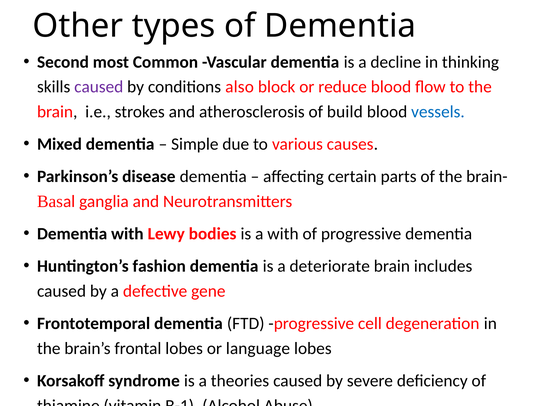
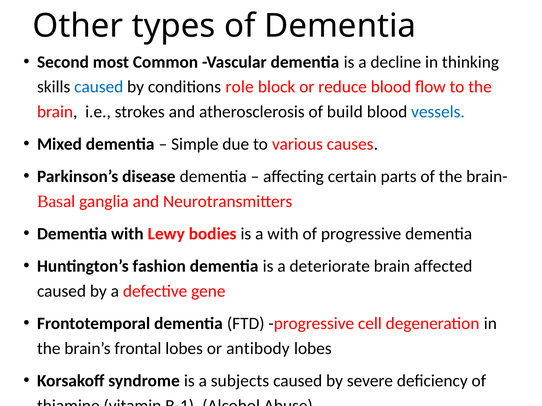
caused colour: purple -> blue (99, 87)
also: also -> role (240, 87)
includes: includes -> affected (443, 267)
language: language -> antibody (258, 349)
theories: theories -> subjects (240, 381)
